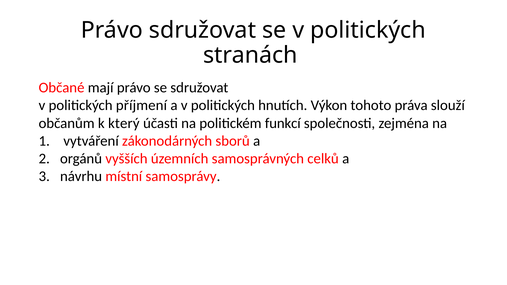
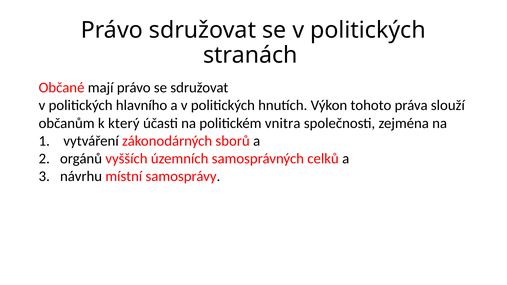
příjmení: příjmení -> hlavního (142, 105)
funkcí: funkcí -> vnitra (283, 123)
